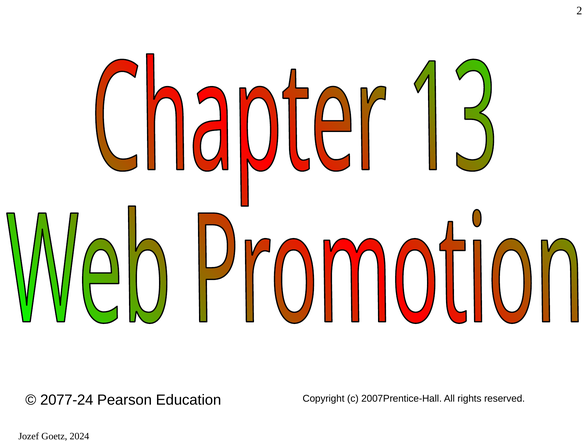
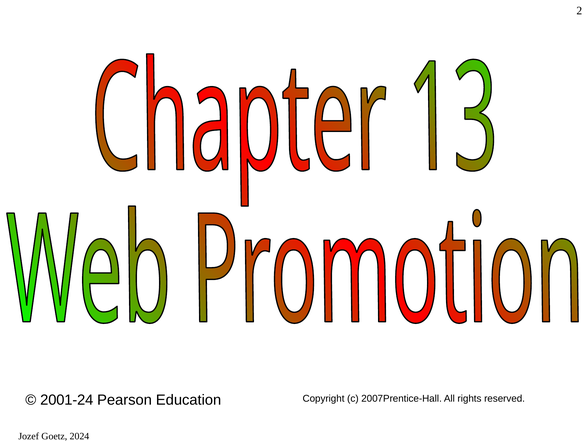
2077-24: 2077-24 -> 2001-24 (67, 400)
